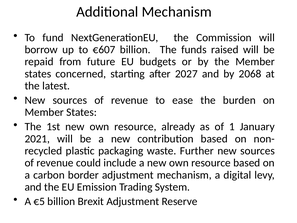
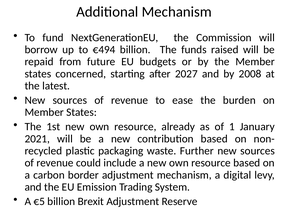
€607: €607 -> €494 (104, 50)
2068: 2068 -> 2008 (250, 74)
